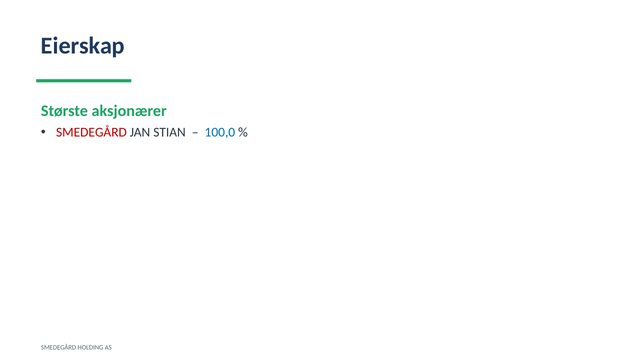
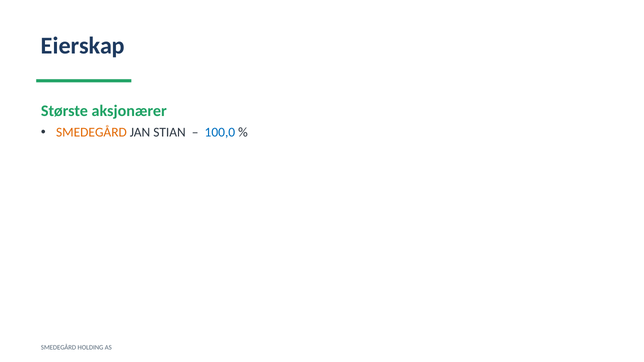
SMEDEGÅRD colour: red -> orange (91, 132)
